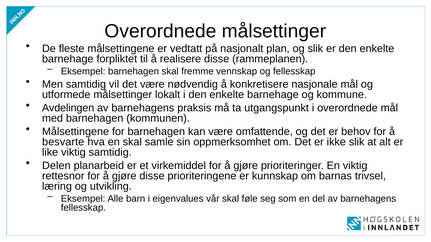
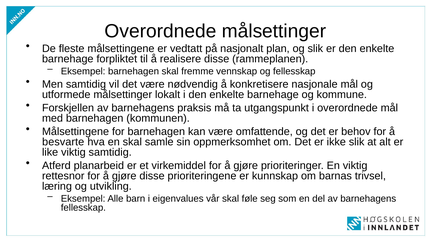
Avdelingen: Avdelingen -> Forskjellen (68, 108)
Delen: Delen -> Atferd (56, 166)
